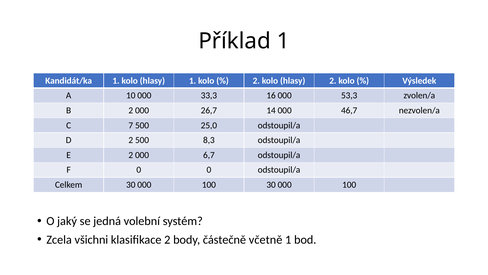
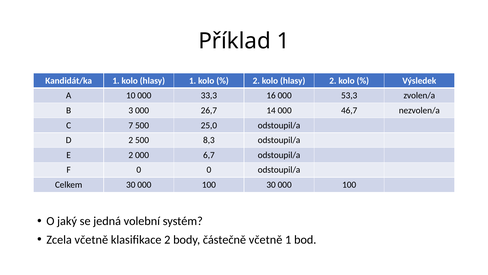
B 2: 2 -> 3 (131, 110)
Zcela všichni: všichni -> včetně (91, 239)
